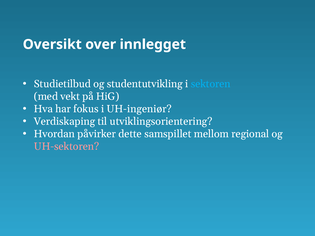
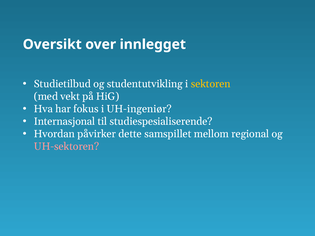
sektoren colour: light blue -> yellow (211, 84)
Verdiskaping: Verdiskaping -> Internasjonal (65, 122)
utviklingsorientering: utviklingsorientering -> studiespesialiserende (161, 122)
